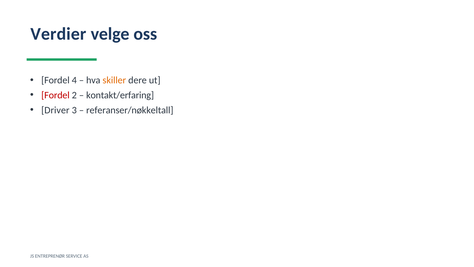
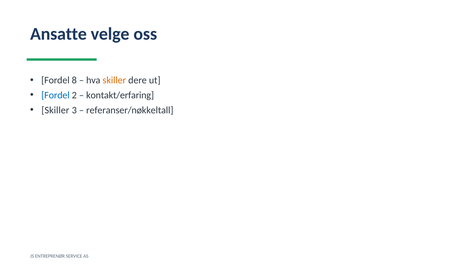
Verdier: Verdier -> Ansatte (58, 34)
4: 4 -> 8 (74, 80)
Fordel colour: red -> blue (55, 95)
Driver: Driver -> Skiller (55, 110)
